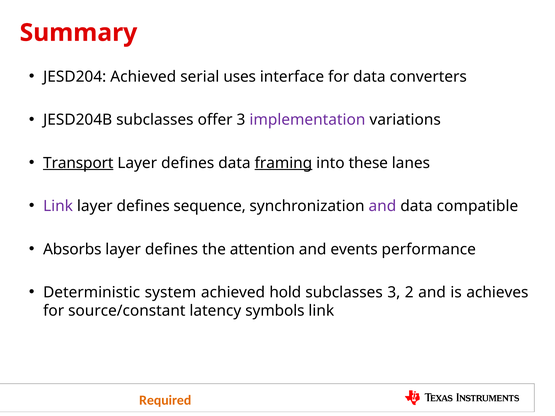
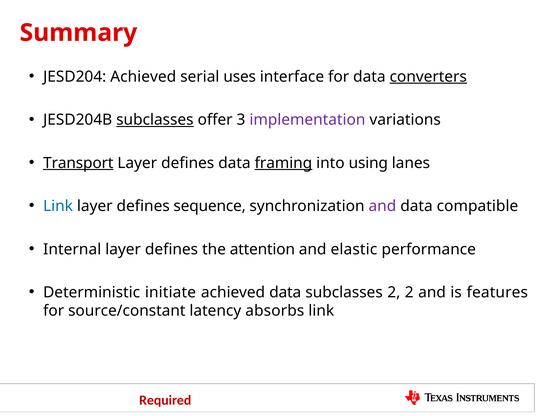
converters underline: none -> present (428, 77)
subclasses underline: none -> present (155, 120)
these: these -> using (368, 163)
Link colour: purple -> blue (58, 206)
Absorbs: Absorbs -> Internal (72, 249)
events: events -> elastic (354, 249)
system: system -> initiate (170, 293)
achieved hold: hold -> data (285, 293)
subclasses 3: 3 -> 2 (394, 293)
achieves: achieves -> features (497, 293)
symbols: symbols -> absorbs (275, 311)
Required colour: orange -> red (165, 401)
